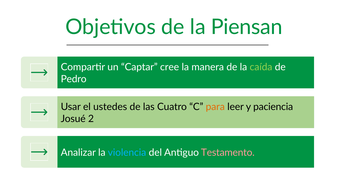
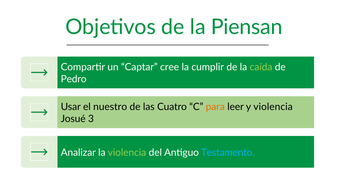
manera: manera -> cumplir (208, 67)
ustedes: ustedes -> nuestro (110, 106)
y paciencia: paciencia -> violencia (273, 106)
2: 2 -> 3 (91, 118)
violencia colour: light blue -> light green (127, 152)
Testamento colour: pink -> light blue (228, 152)
